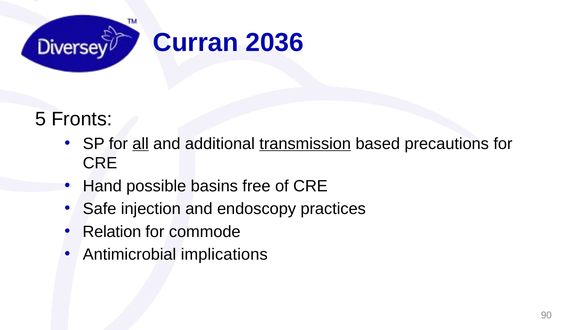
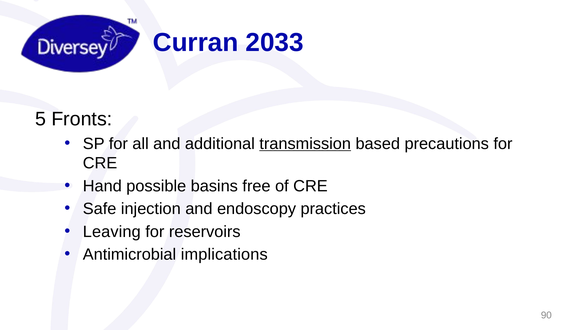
2036: 2036 -> 2033 (275, 43)
all underline: present -> none (141, 144)
Relation: Relation -> Leaving (112, 232)
commode: commode -> reservoirs (205, 232)
